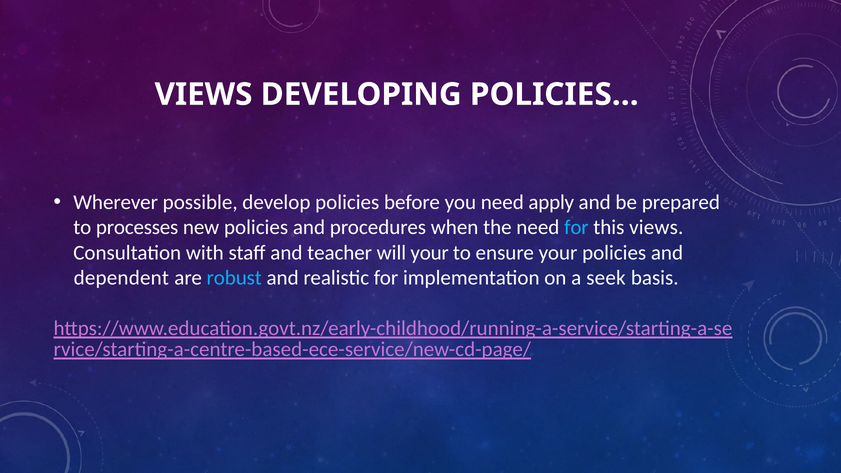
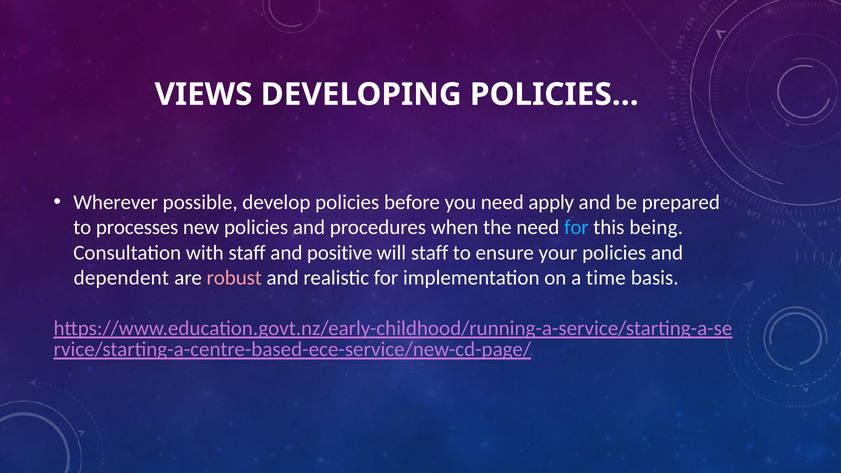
this views: views -> being (656, 228)
teacher: teacher -> positive (340, 253)
will your: your -> staff (430, 253)
robust colour: light blue -> pink (234, 278)
seek: seek -> time (606, 278)
